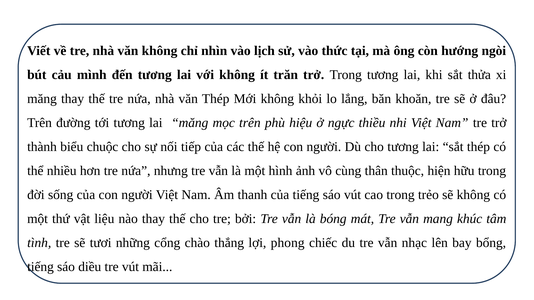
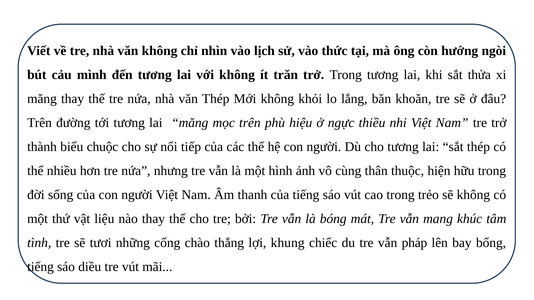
phong: phong -> khung (288, 243)
nhạc: nhạc -> pháp (414, 243)
